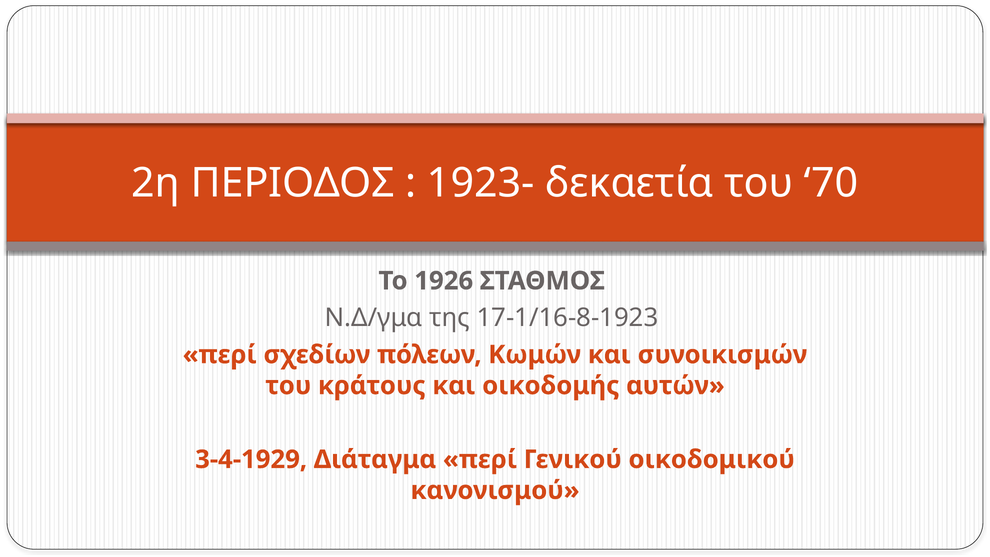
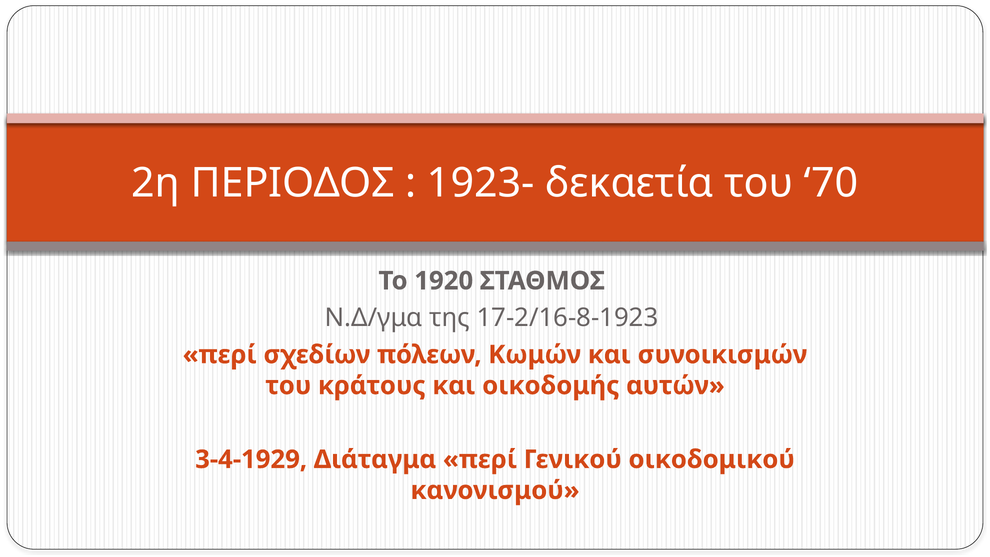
1926: 1926 -> 1920 (444, 281)
17-1/16-8-1923: 17-1/16-8-1923 -> 17-2/16-8-1923 (567, 318)
